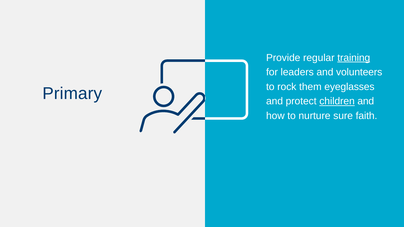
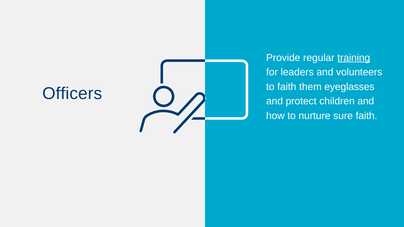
to rock: rock -> faith (287, 87)
Primary: Primary -> Officers (72, 94)
children underline: present -> none (337, 101)
